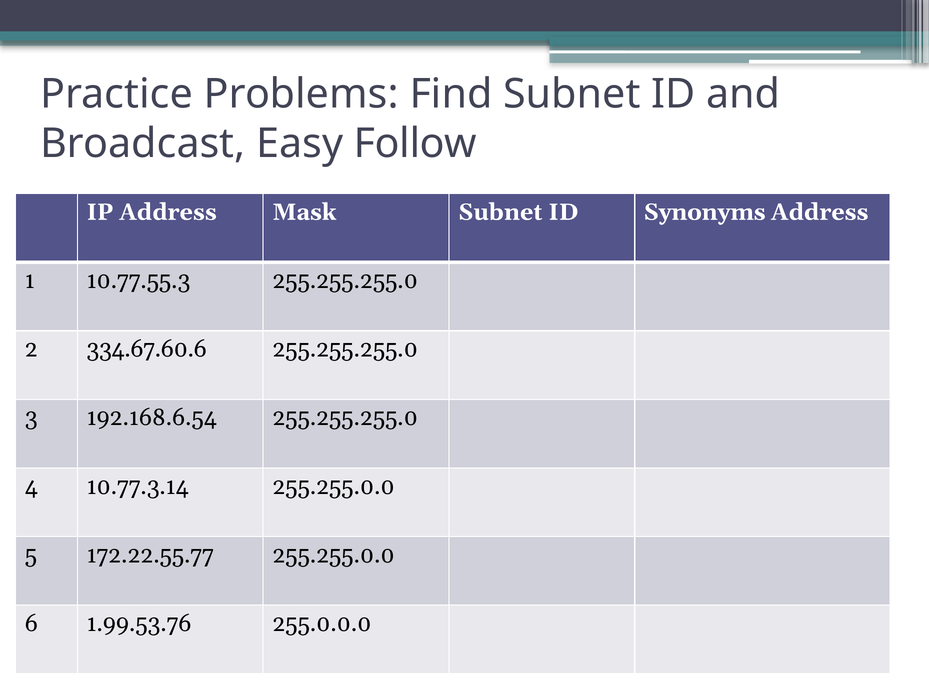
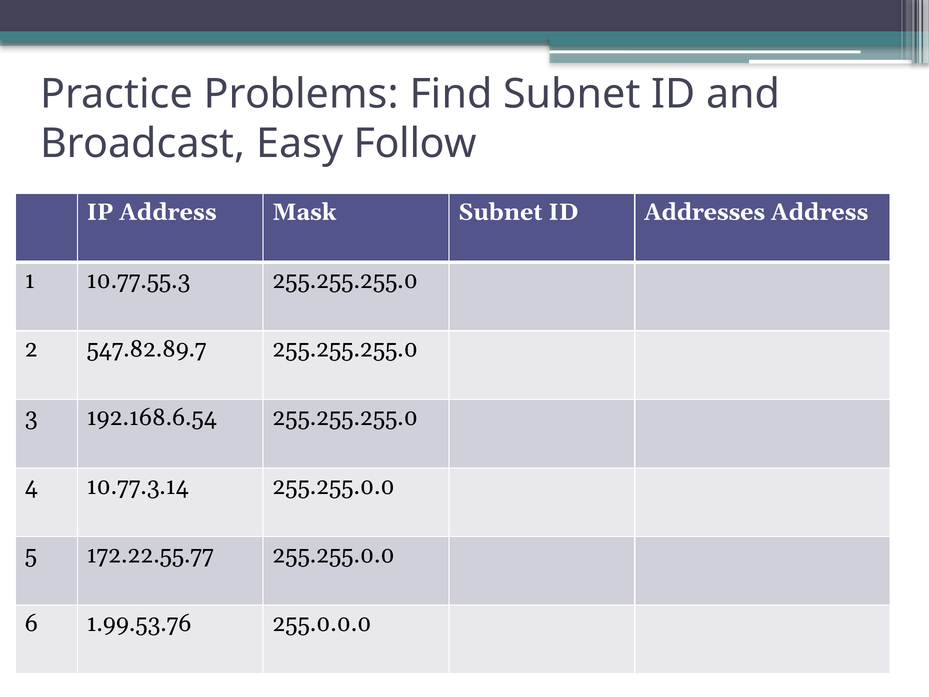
Synonyms: Synonyms -> Addresses (705, 212)
334.67.60.6: 334.67.60.6 -> 547.82.89.7 (147, 349)
